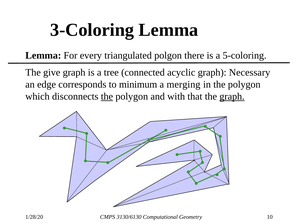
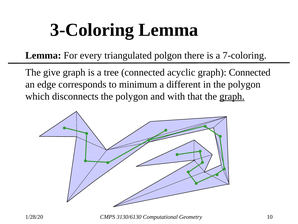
5-coloring: 5-coloring -> 7-coloring (245, 55)
graph Necessary: Necessary -> Connected (250, 72)
merging: merging -> different (184, 84)
the underline: present -> none (107, 96)
